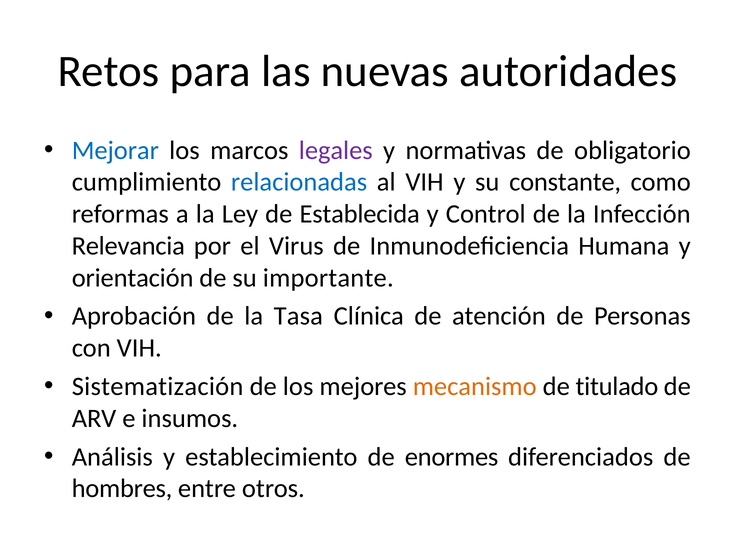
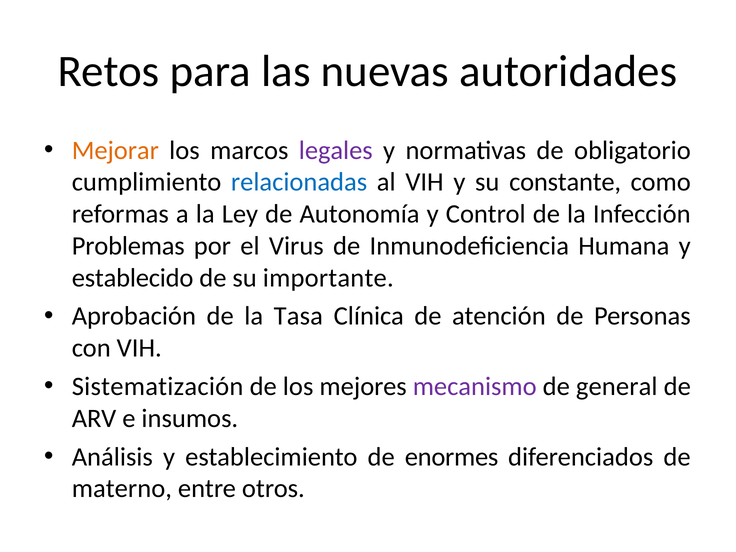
Mejorar colour: blue -> orange (115, 150)
Establecida: Establecida -> Autonomía (360, 214)
Relevancia: Relevancia -> Problemas (128, 246)
orientación: orientación -> establecido (133, 278)
mecanismo colour: orange -> purple (475, 386)
titulado: titulado -> general (617, 386)
hombres: hombres -> materno (122, 489)
